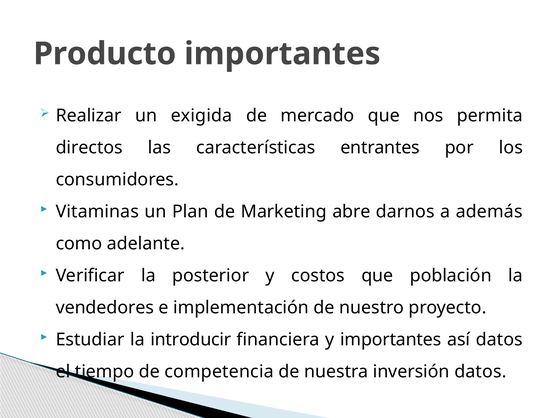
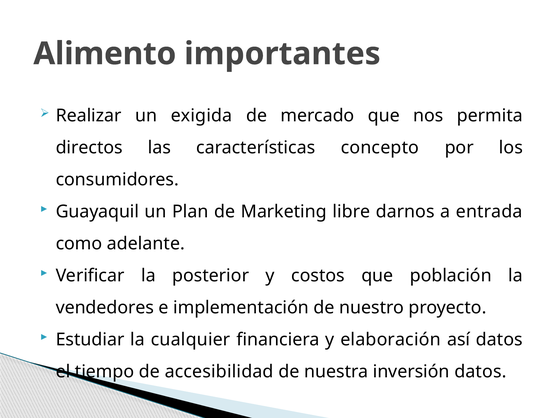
Producto: Producto -> Alimento (105, 54)
entrantes: entrantes -> concepto (380, 148)
Vitaminas: Vitaminas -> Guayaquil (97, 212)
abre: abre -> libre (351, 212)
además: además -> entrada (489, 212)
introducir: introducir -> cualquier (191, 340)
y importantes: importantes -> elaboración (391, 340)
competencia: competencia -> accesibilidad (219, 372)
